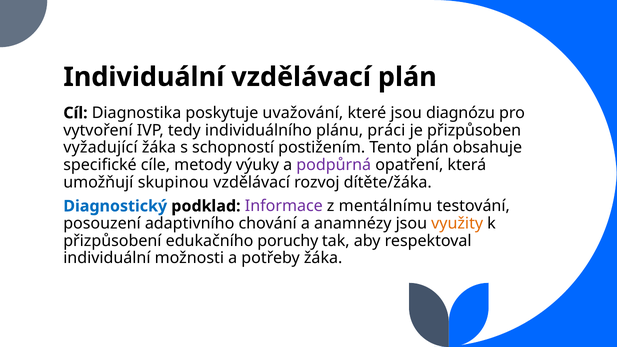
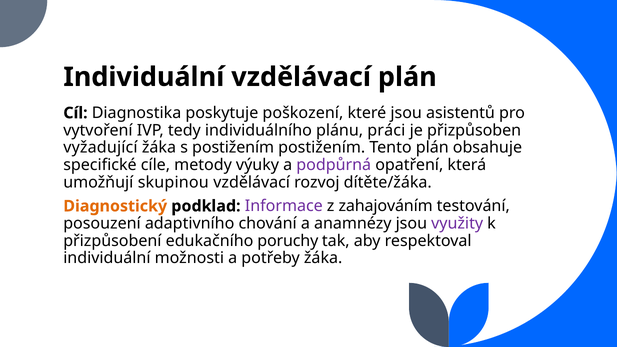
uvažování: uvažování -> poškození (303, 113)
diagnózu: diagnózu -> asistentů (460, 113)
s schopností: schopností -> postižením (233, 148)
Diagnostický colour: blue -> orange (115, 206)
mentálnímu: mentálnímu -> zahajováním (386, 206)
využity colour: orange -> purple (457, 223)
